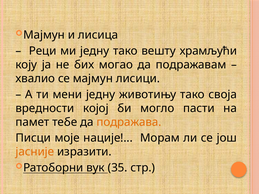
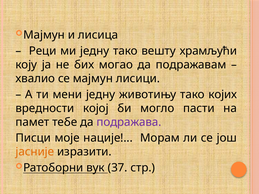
своја: своја -> којих (223, 95)
подражава colour: orange -> purple (129, 122)
35: 35 -> 37 (118, 168)
